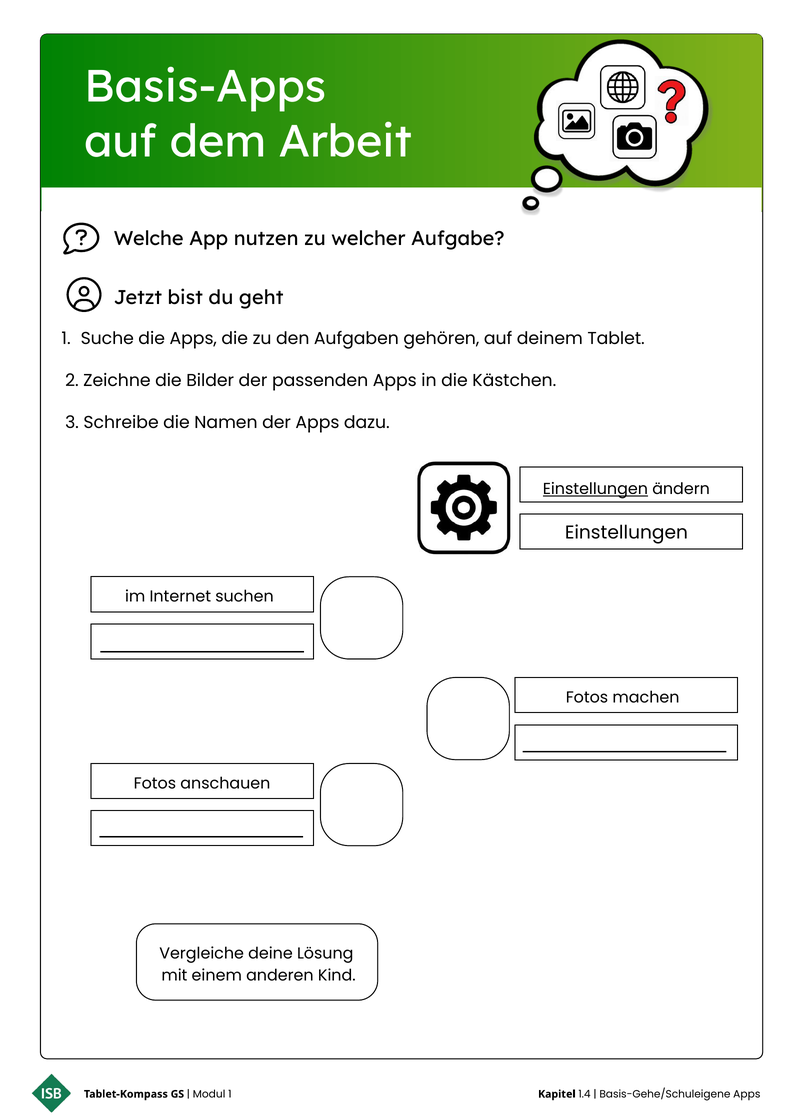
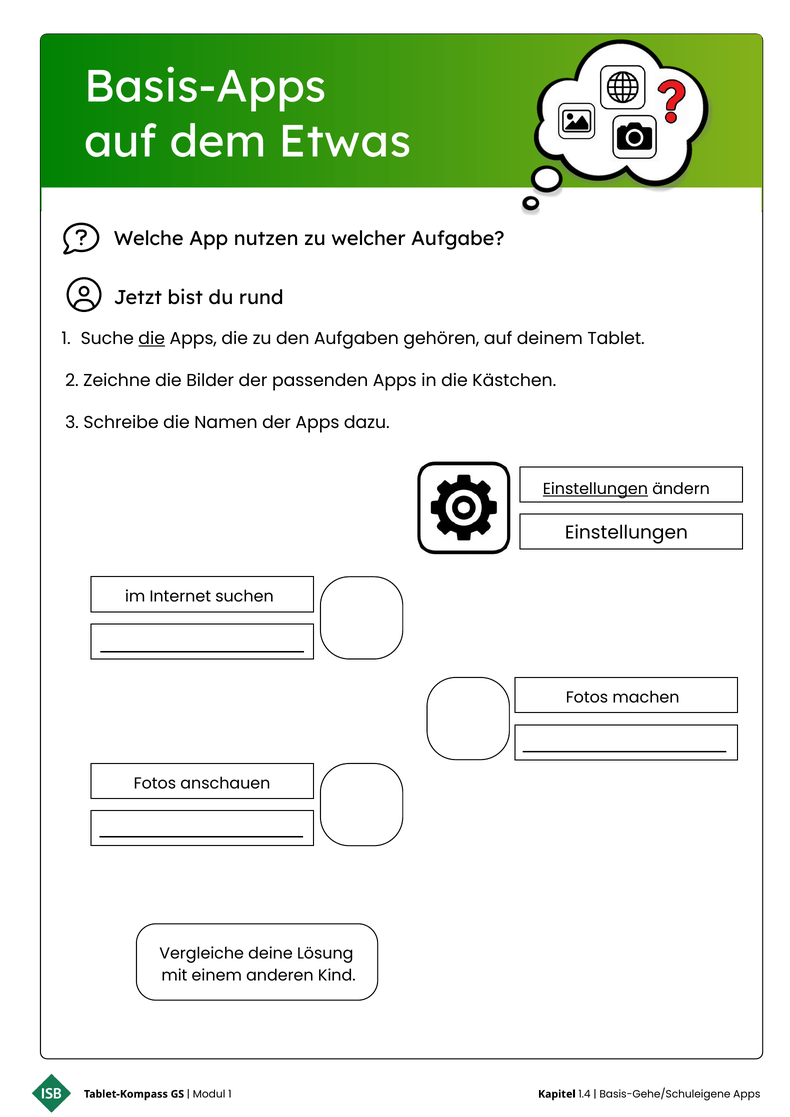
Arbeit: Arbeit -> Etwas (345, 142)
geht: geht -> rund (261, 298)
die underline: none -> present (152, 339)
